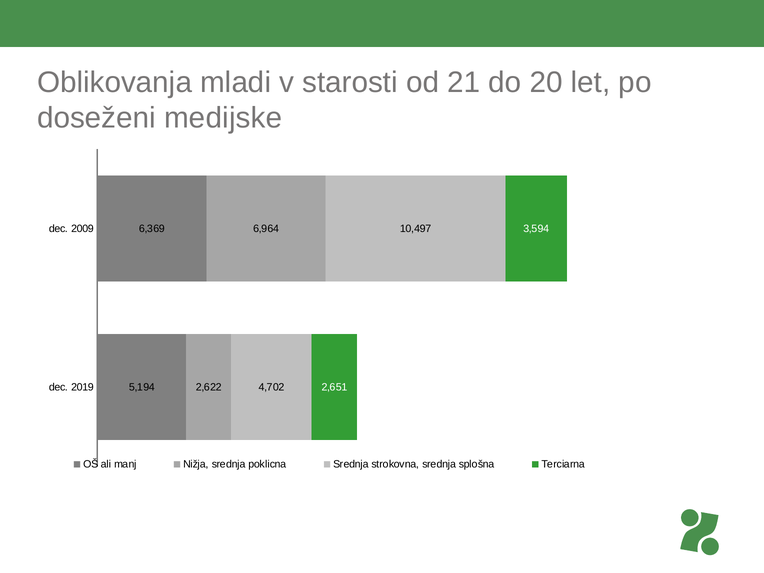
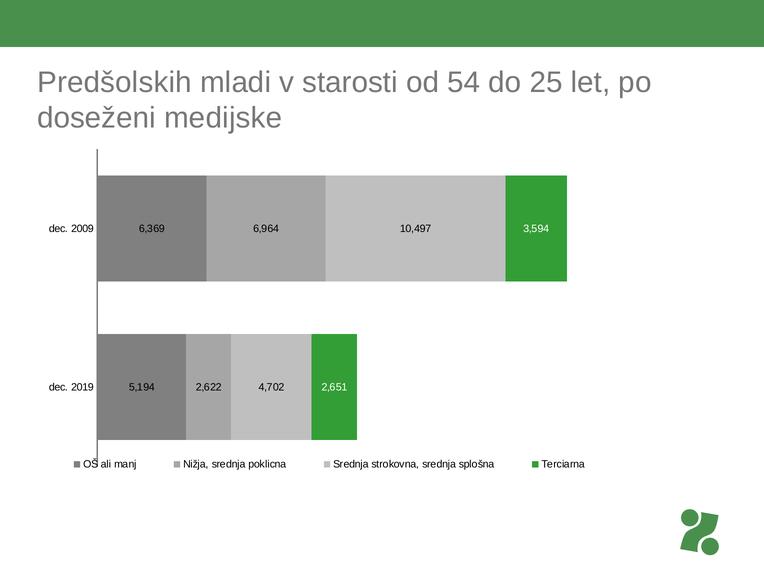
Oblikovanja: Oblikovanja -> Predšolskih (115, 83)
21: 21 -> 54 (464, 83)
20: 20 -> 25 (546, 83)
